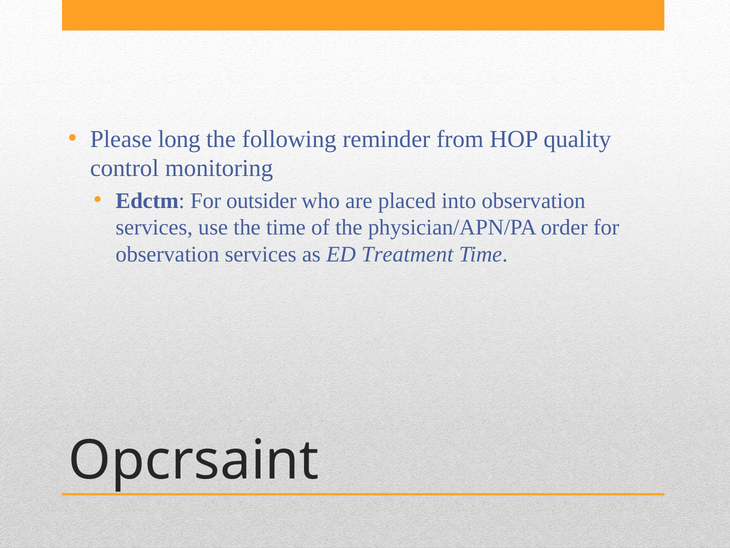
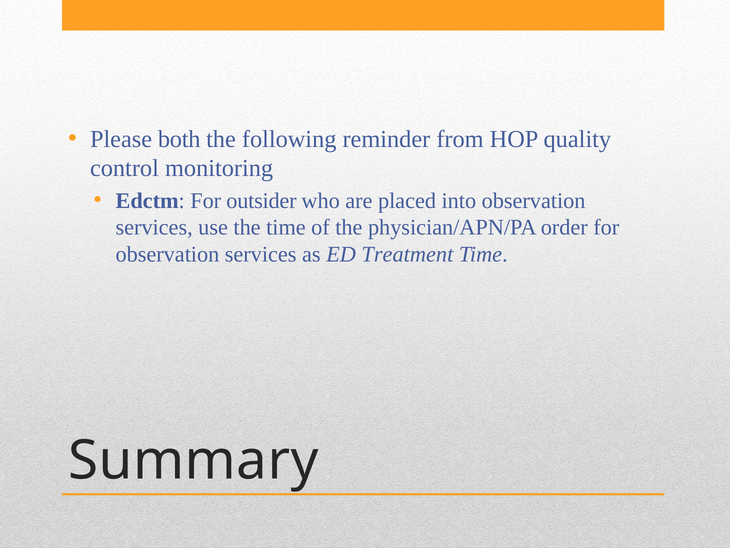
long: long -> both (179, 139)
Opcrsaint: Opcrsaint -> Summary (193, 460)
